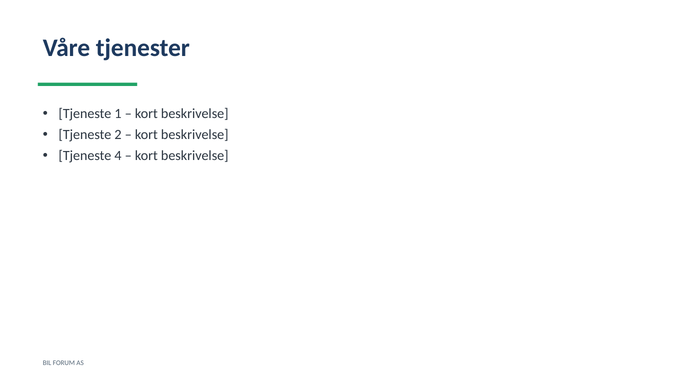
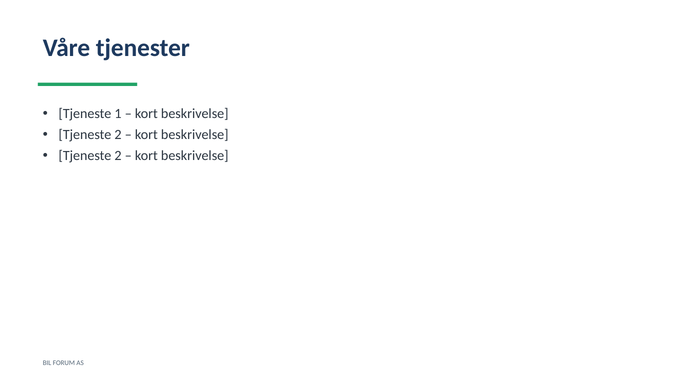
4: 4 -> 2 (118, 156)
